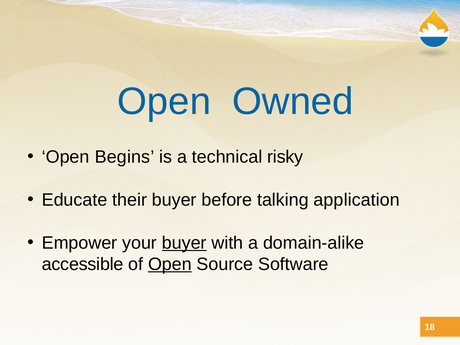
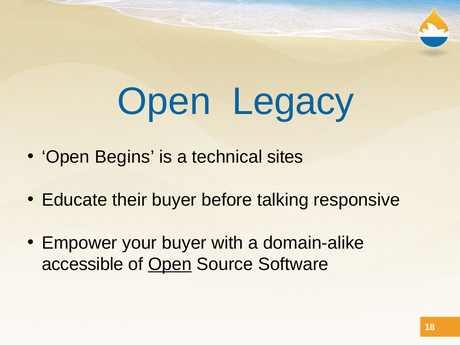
Owned: Owned -> Legacy (293, 101)
risky: risky -> sites (285, 157)
application: application -> responsive (357, 200)
buyer underline: present -> none (184, 243)
